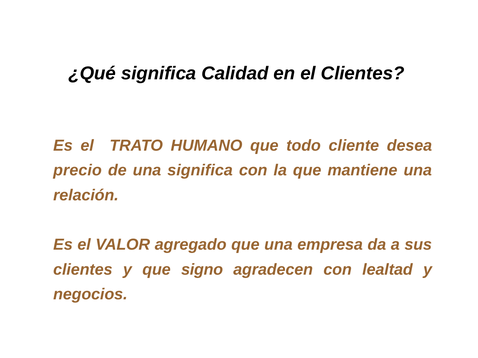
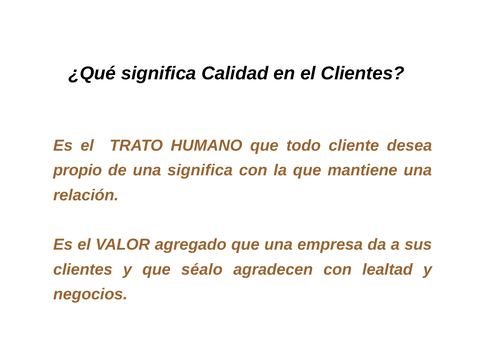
precio: precio -> propio (78, 171)
signo: signo -> séalo (202, 270)
